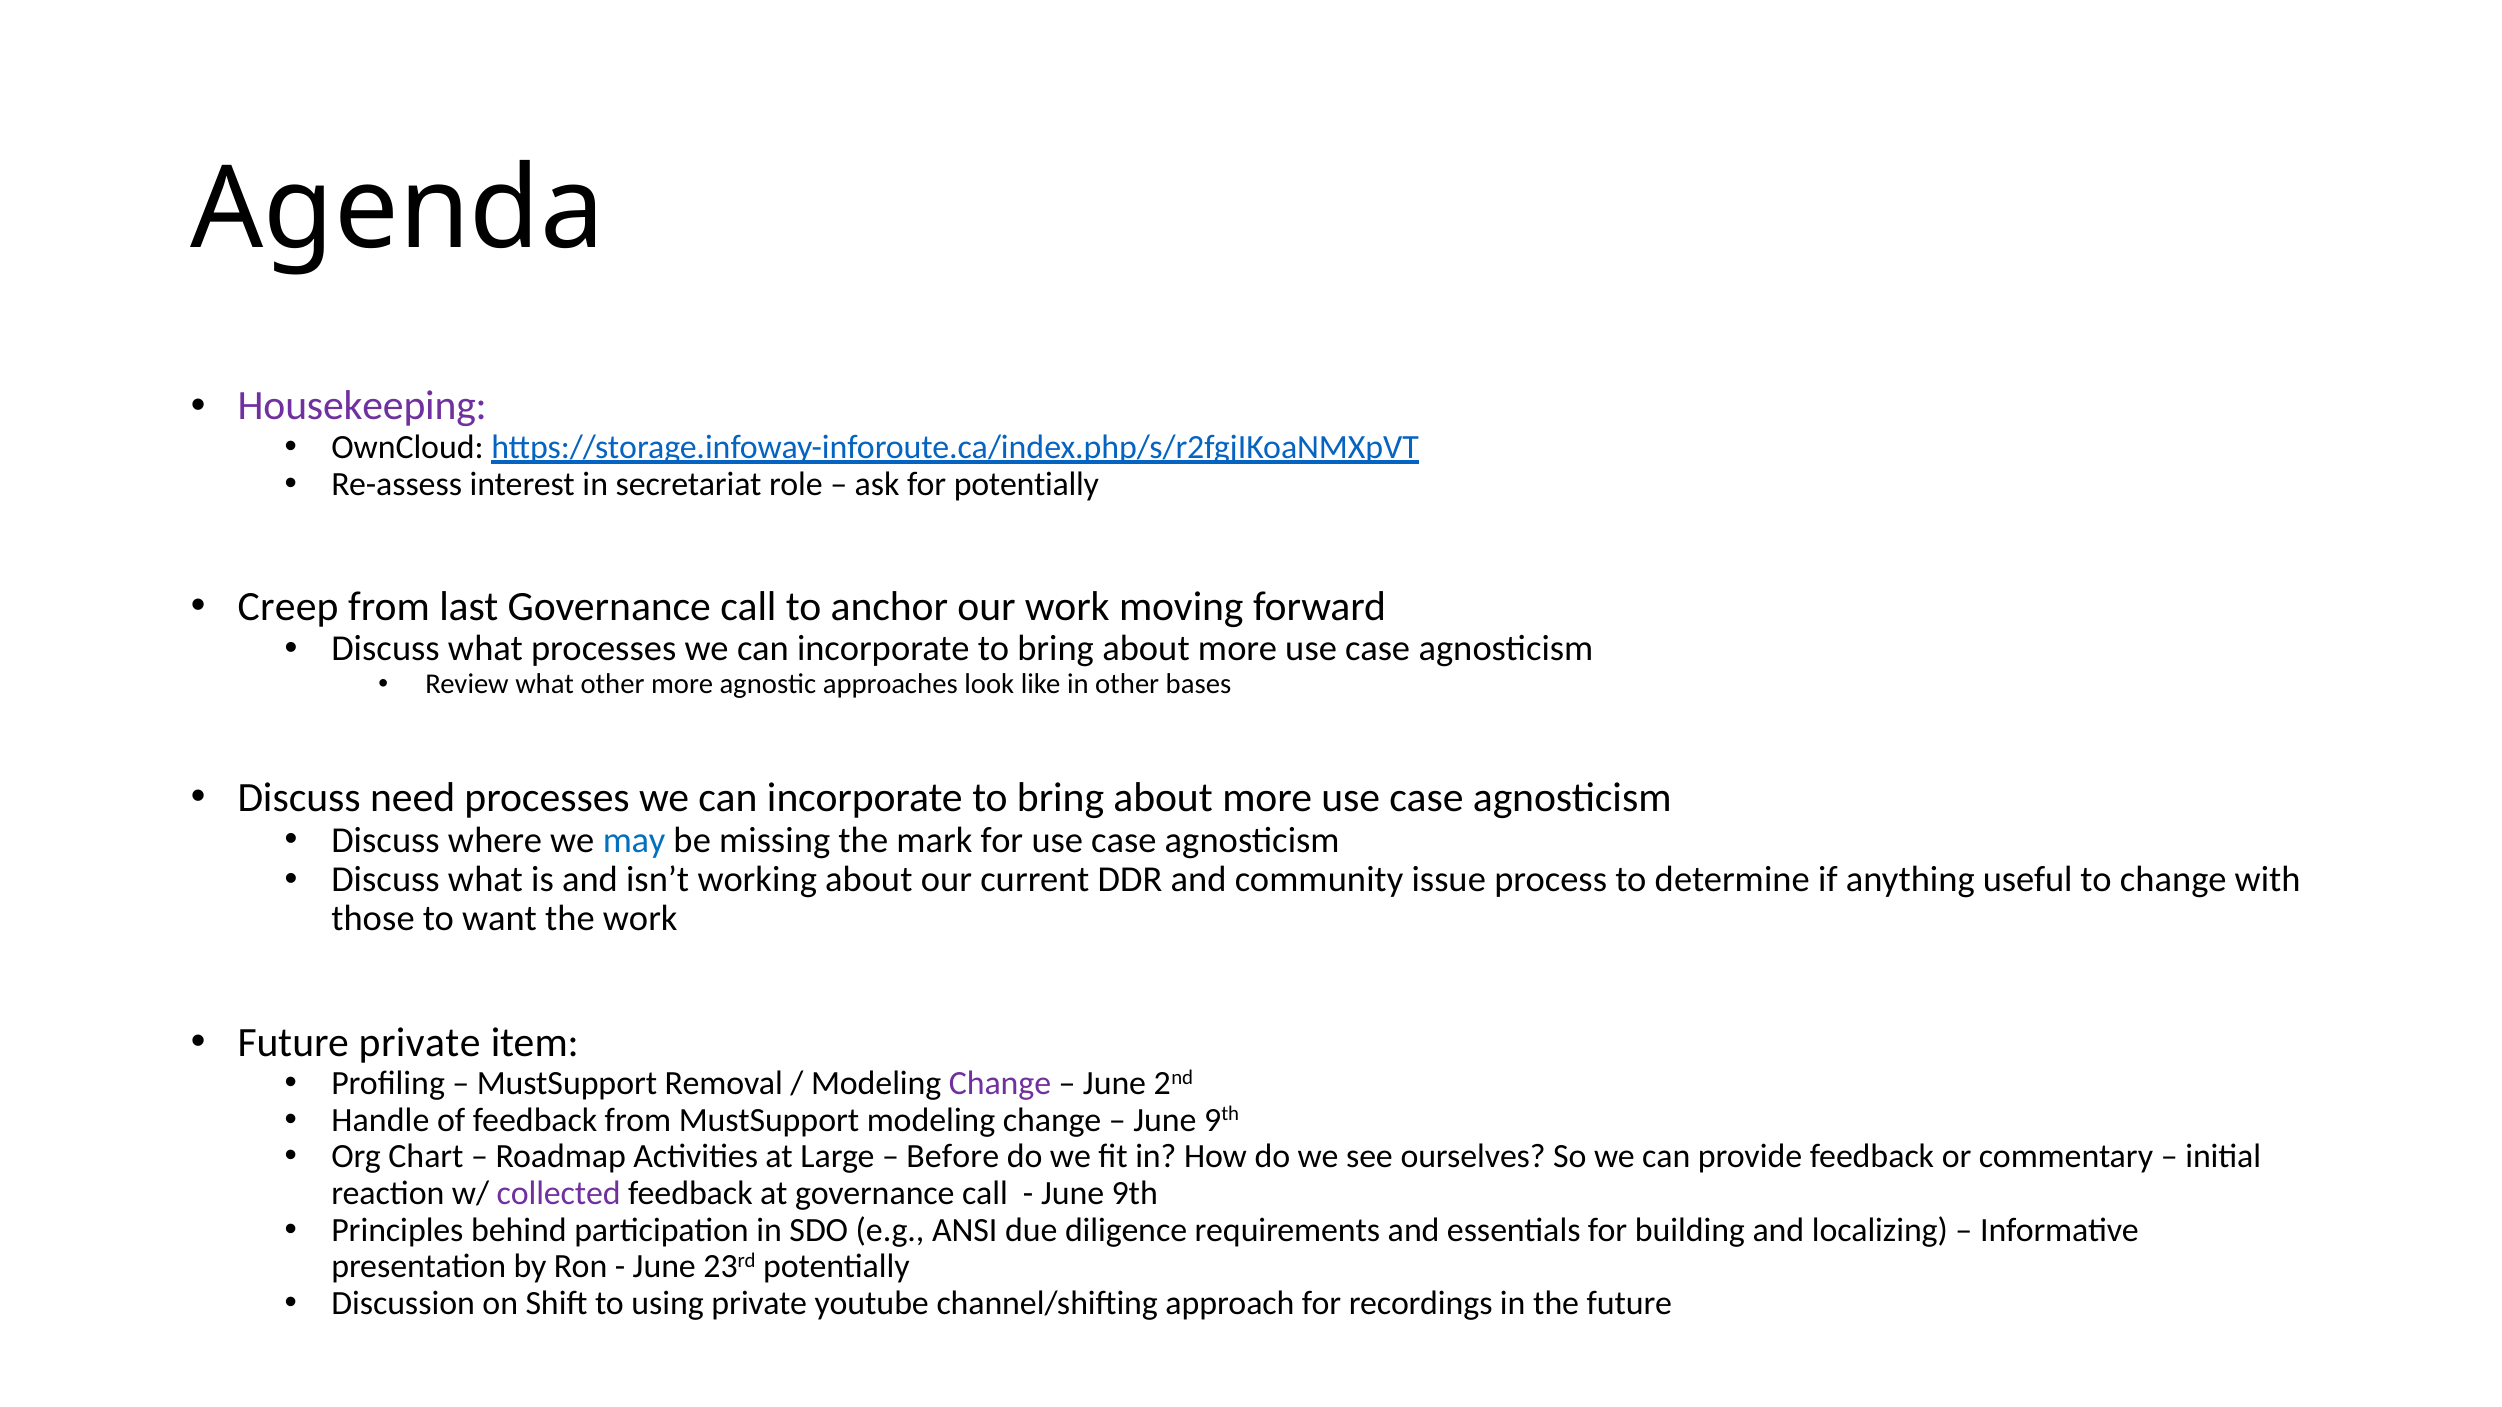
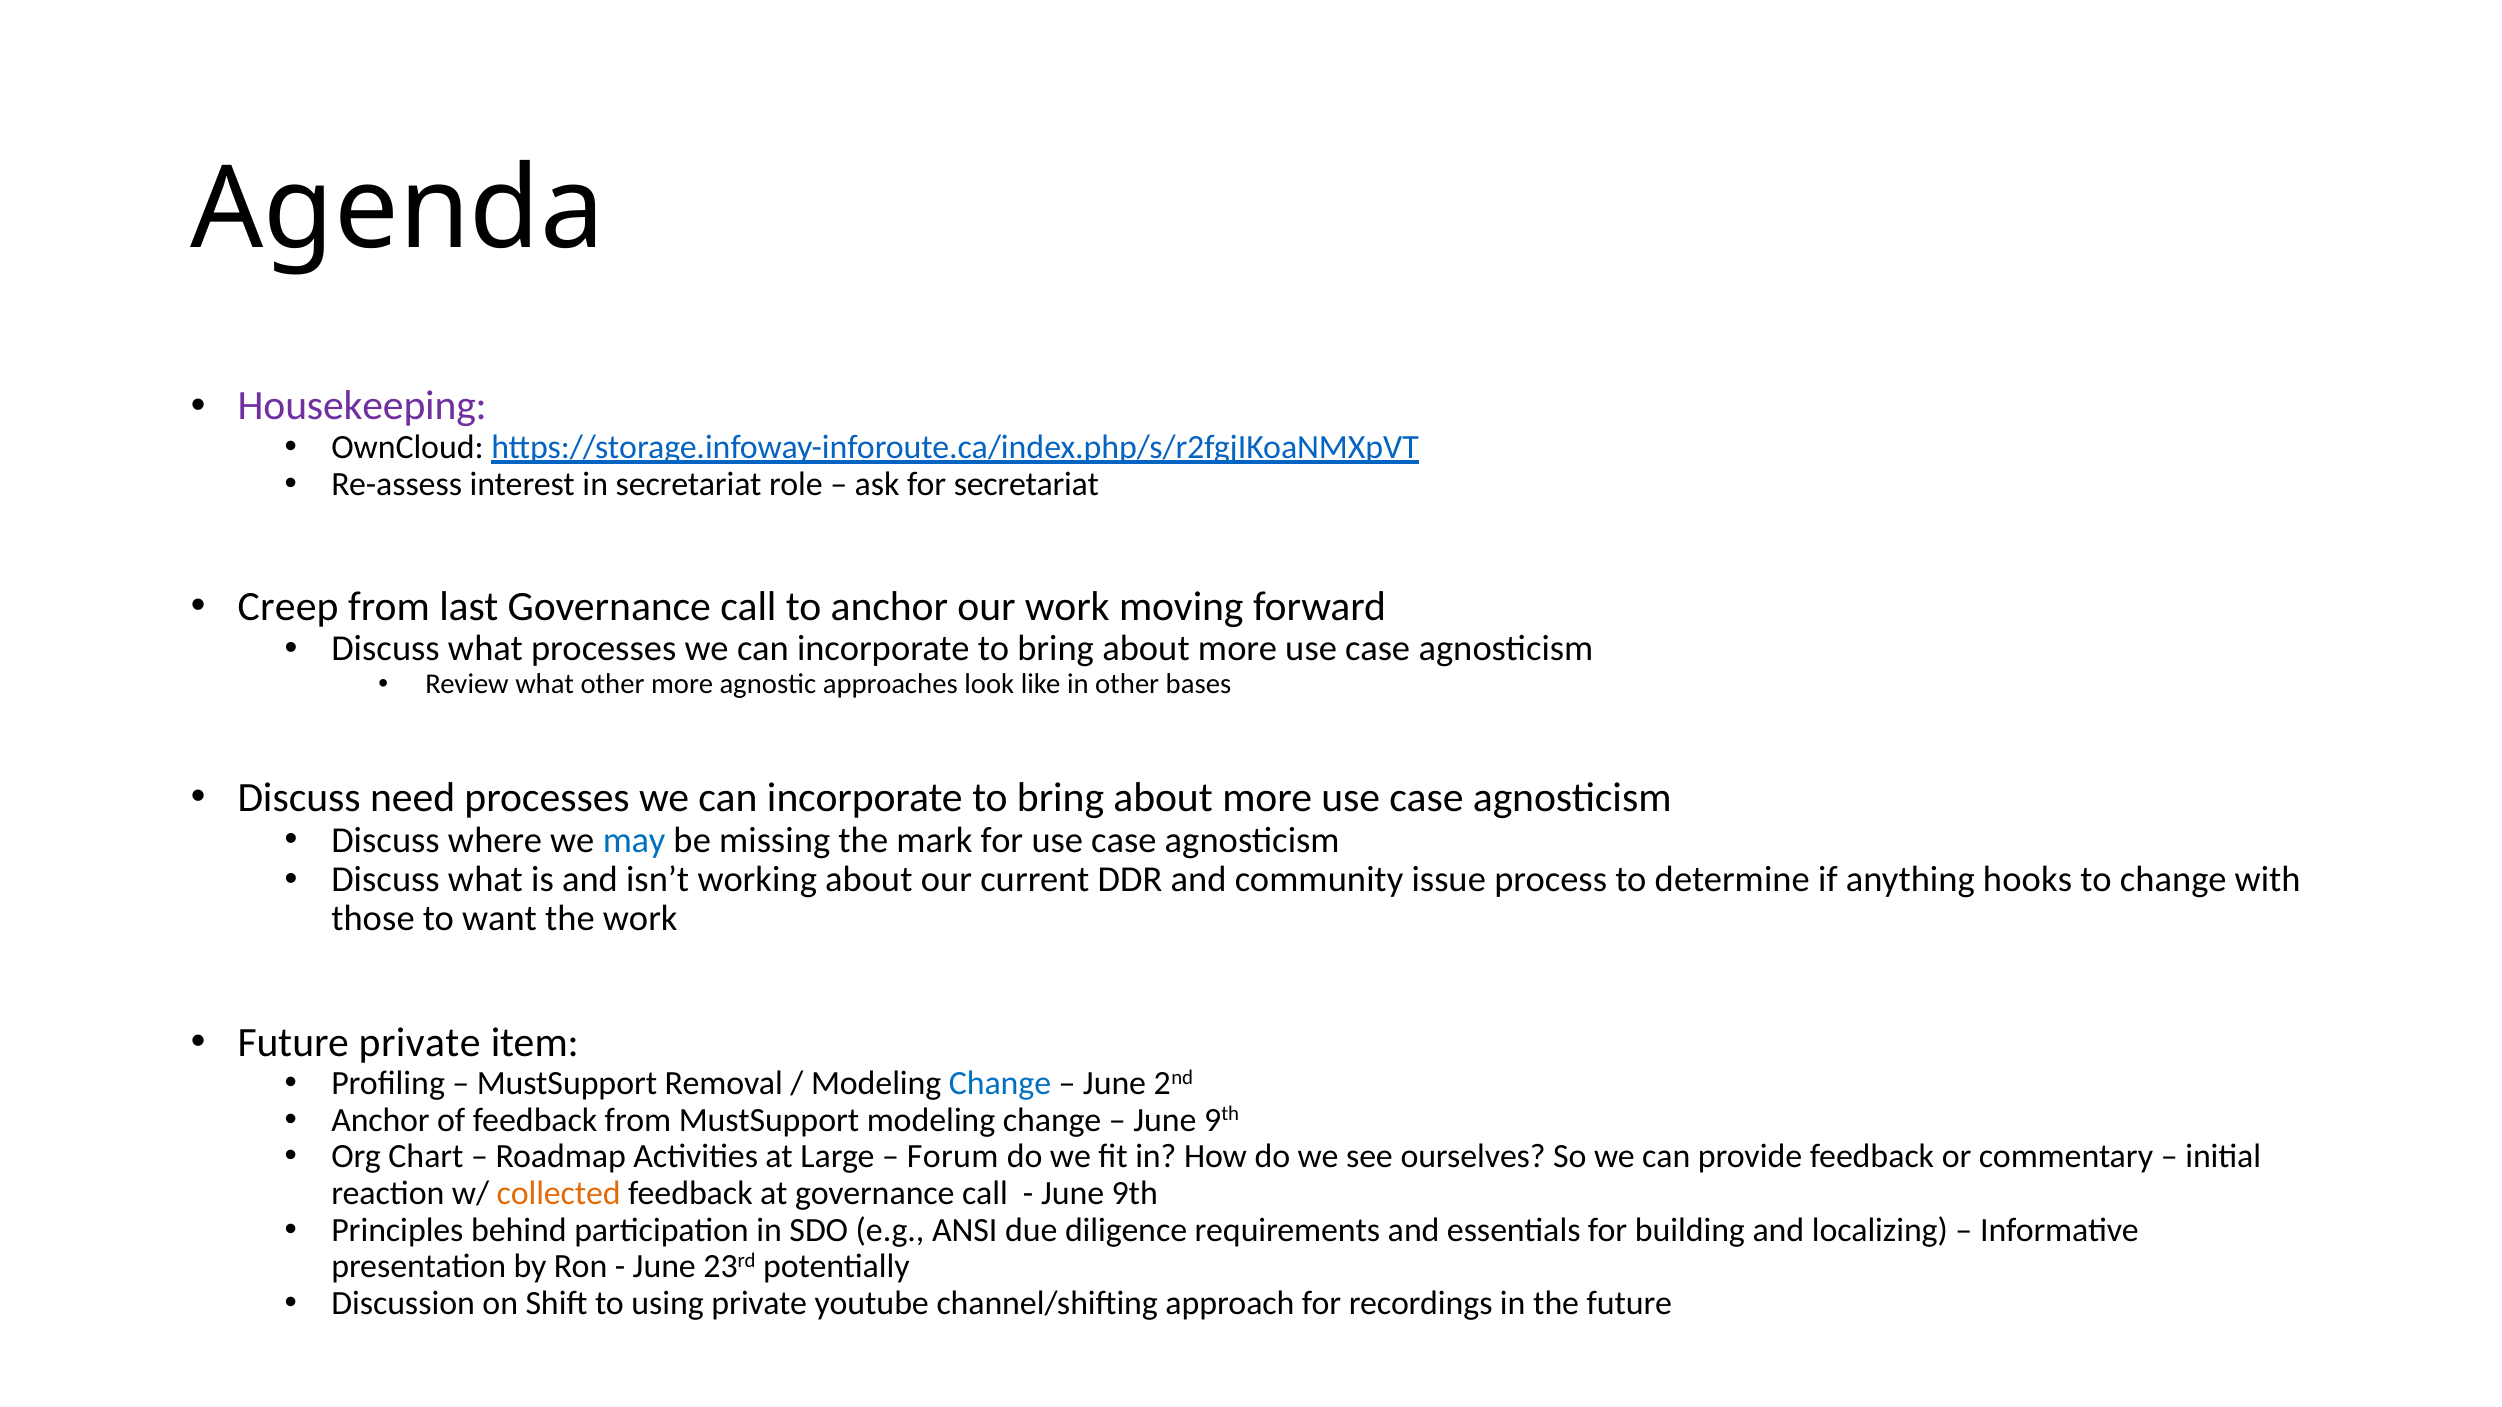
for potentially: potentially -> secretariat (1026, 484)
useful: useful -> hooks (2028, 880)
Change colour: purple -> blue (1000, 1084)
Handle: Handle -> Anchor (381, 1120)
Before: Before -> Forum (953, 1157)
collected colour: purple -> orange (559, 1194)
